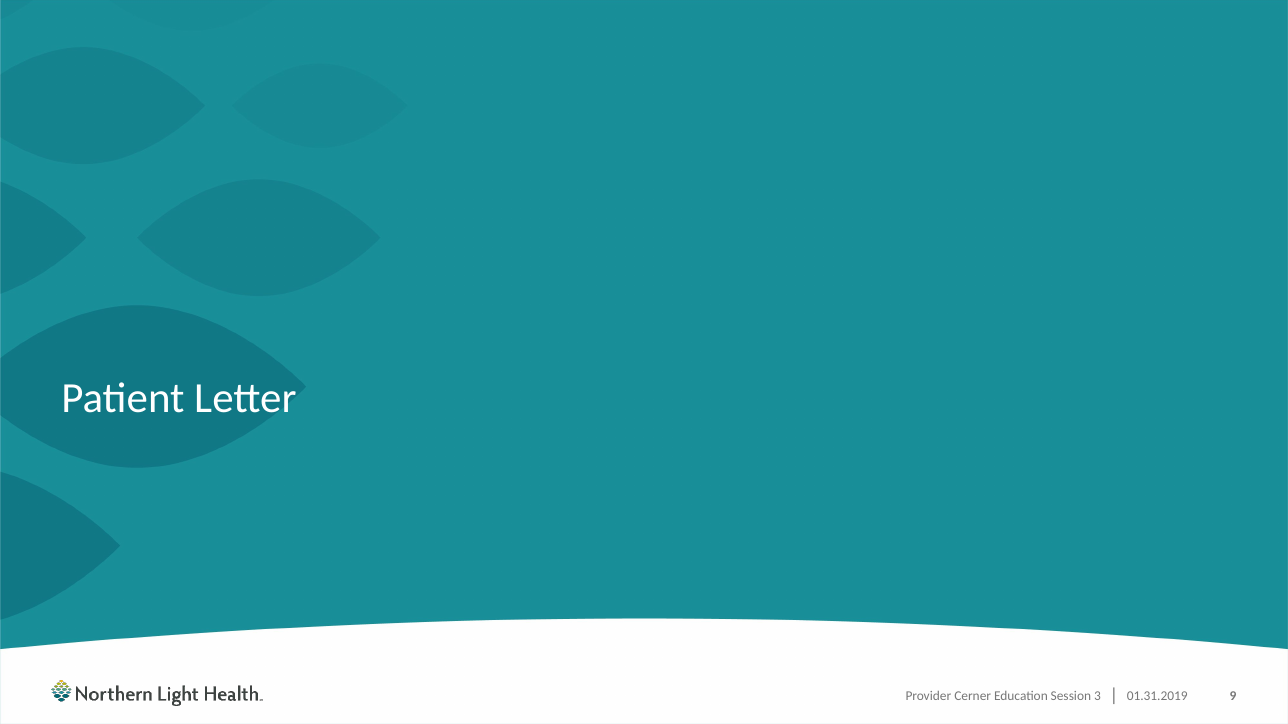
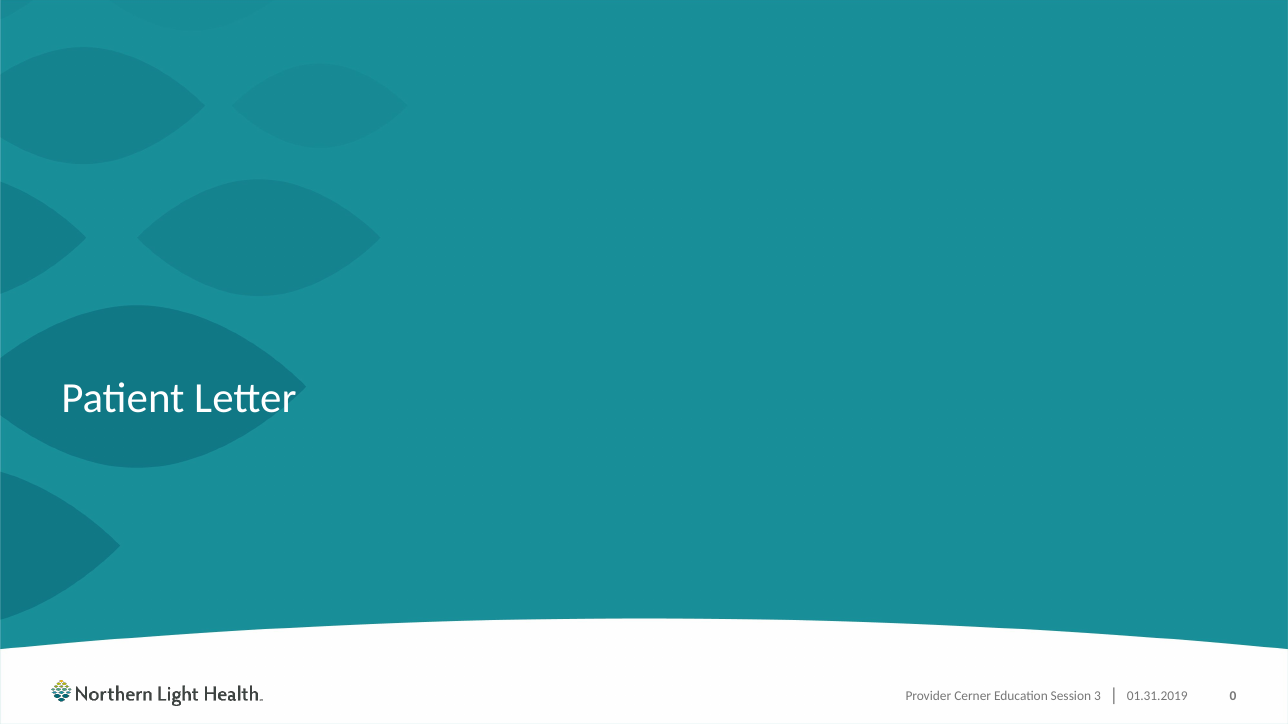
9: 9 -> 0 (1233, 697)
